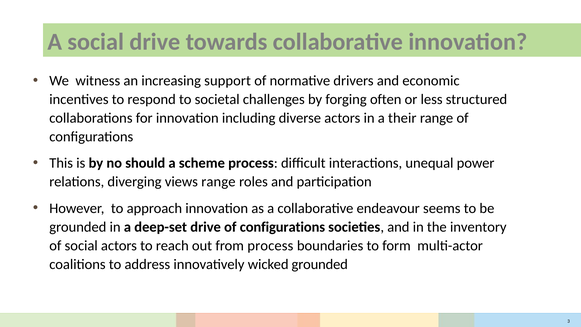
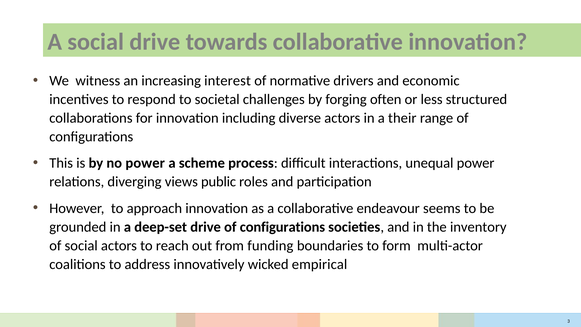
support: support -> interest (228, 81)
no should: should -> power (145, 163)
views range: range -> public (219, 182)
from process: process -> funding (270, 245)
wicked grounded: grounded -> empirical (320, 264)
